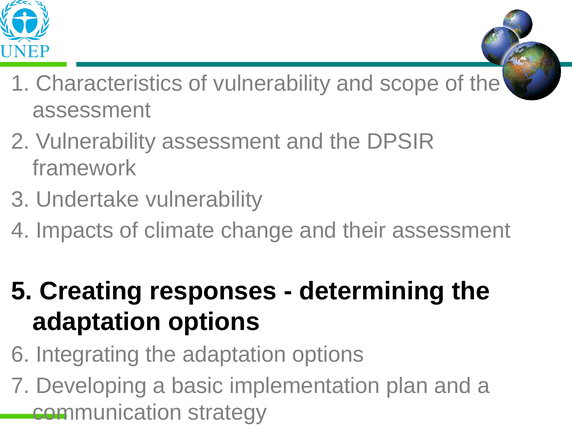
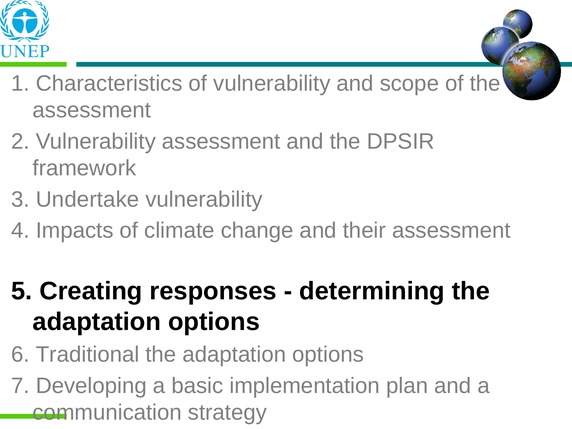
Integrating: Integrating -> Traditional (88, 355)
